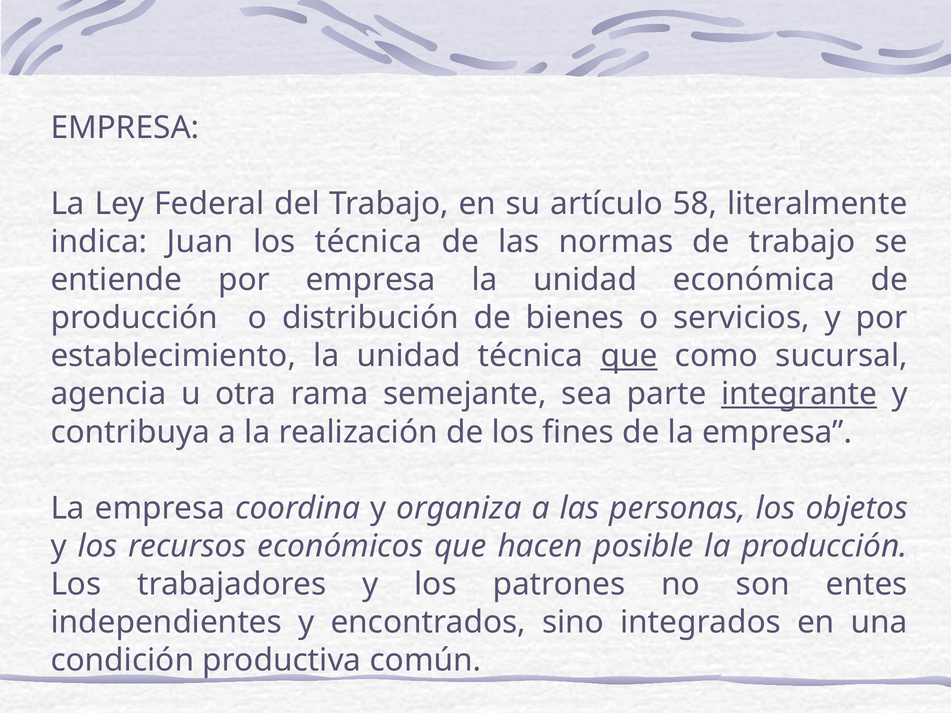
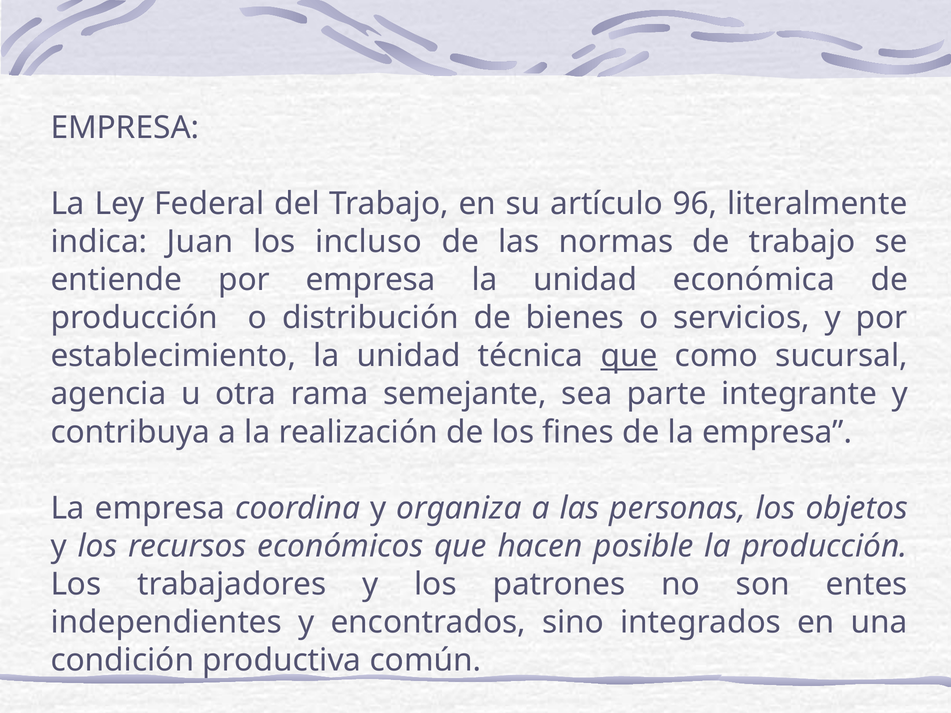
58: 58 -> 96 (695, 204)
los técnica: técnica -> incluso (369, 242)
integrante underline: present -> none (799, 394)
